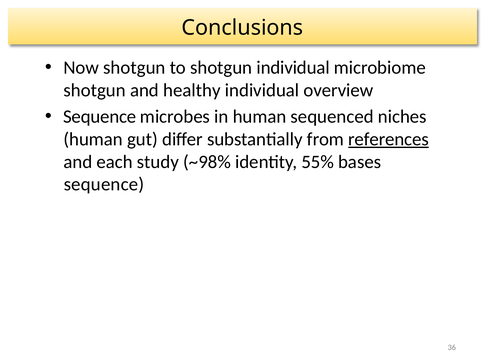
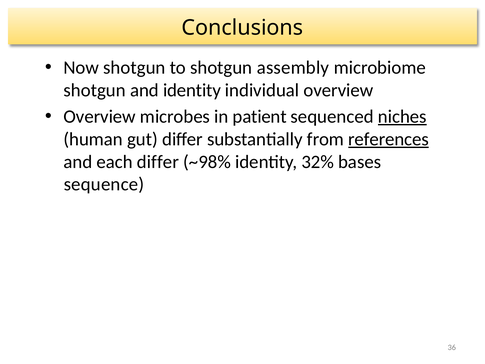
shotgun individual: individual -> assembly (293, 68)
and healthy: healthy -> identity (192, 90)
Sequence: Sequence -> Overview (100, 117)
in human: human -> patient (260, 117)
niches underline: none -> present (402, 117)
each study: study -> differ (158, 162)
55%: 55% -> 32% (318, 162)
